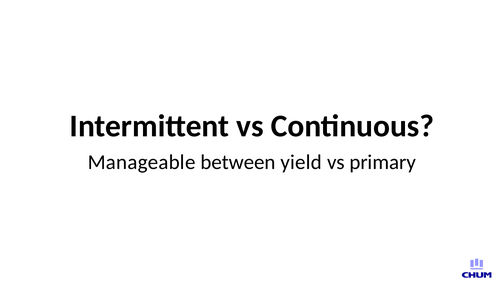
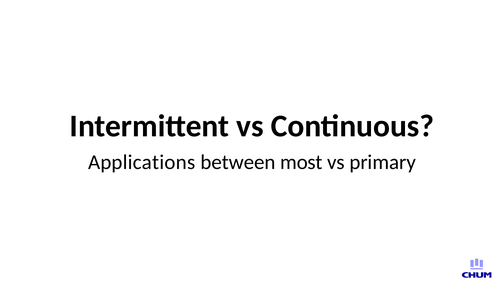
Manageable: Manageable -> Applications (142, 162)
yield: yield -> most (301, 162)
